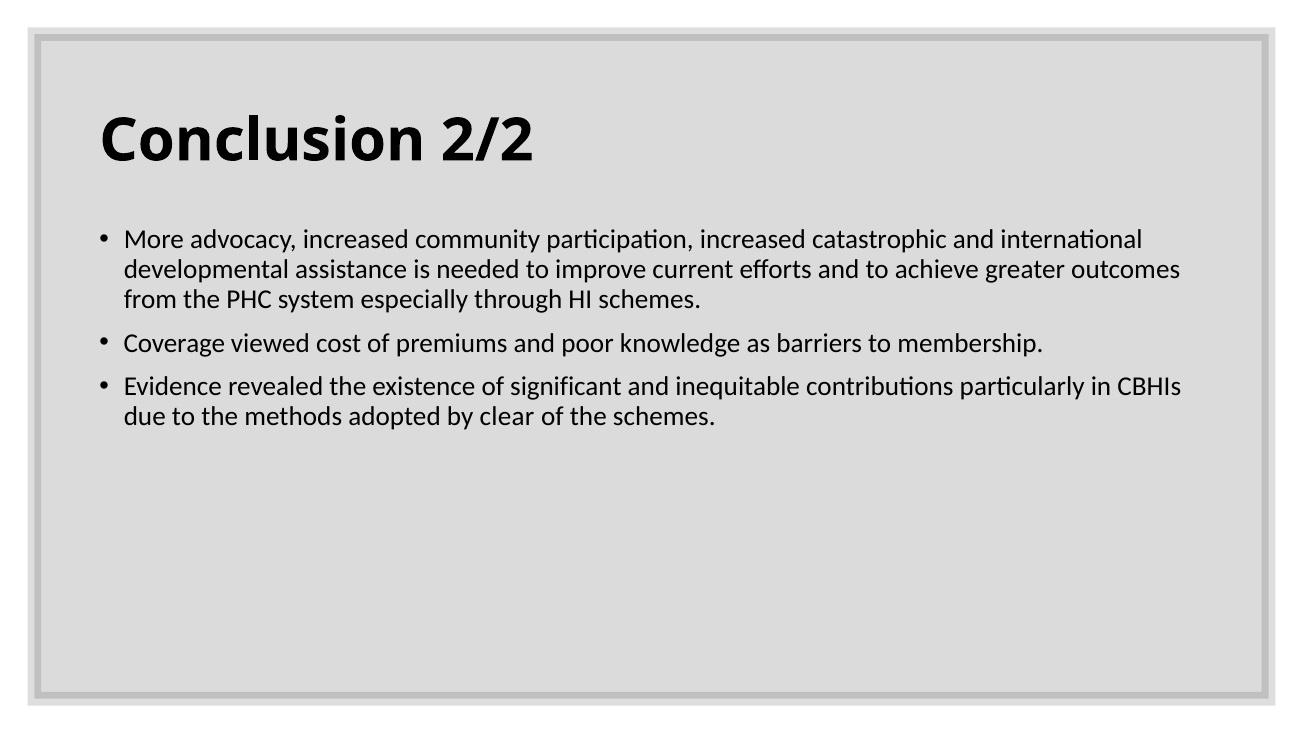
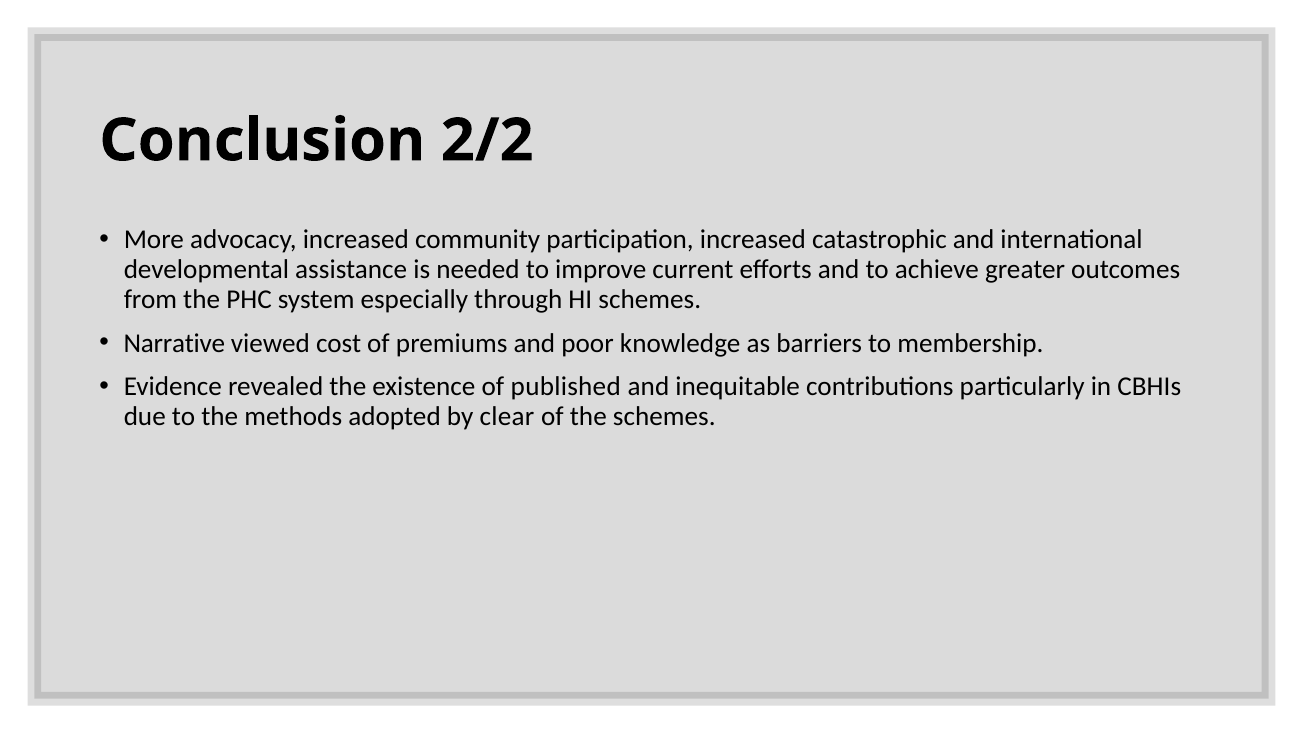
Coverage: Coverage -> Narrative (174, 343)
significant: significant -> published (566, 387)
